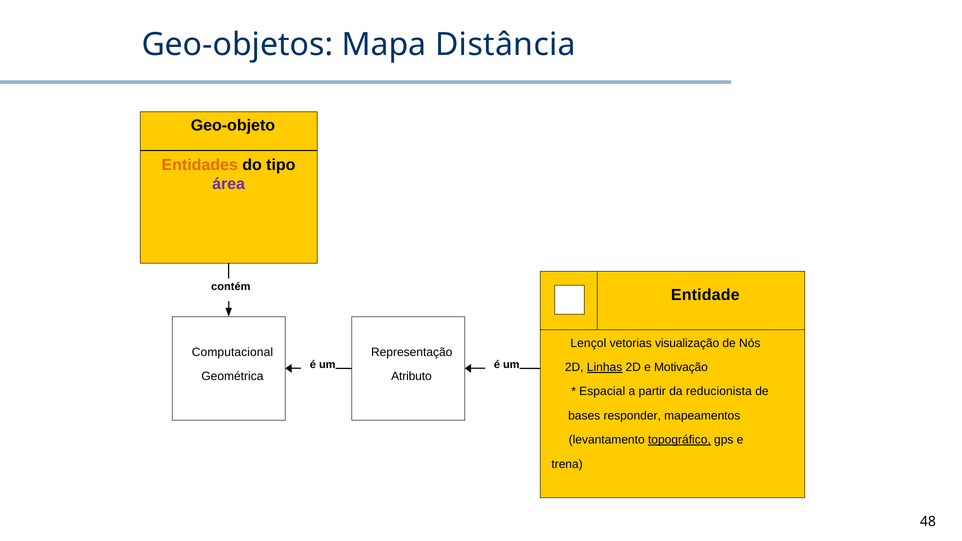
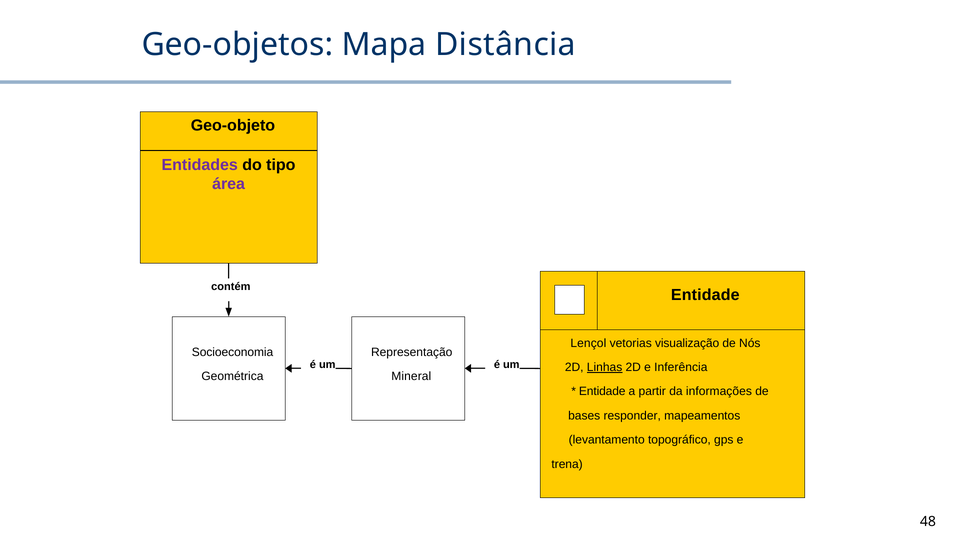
Entidades colour: orange -> purple (200, 165)
Computacional: Computacional -> Socioeconomia (233, 352)
Motivação: Motivação -> Inferência (681, 367)
Atributo: Atributo -> Mineral (411, 377)
Espacial: Espacial -> Entidade (602, 392)
reducionista: reducionista -> informações (719, 392)
topográfico underline: present -> none (679, 440)
